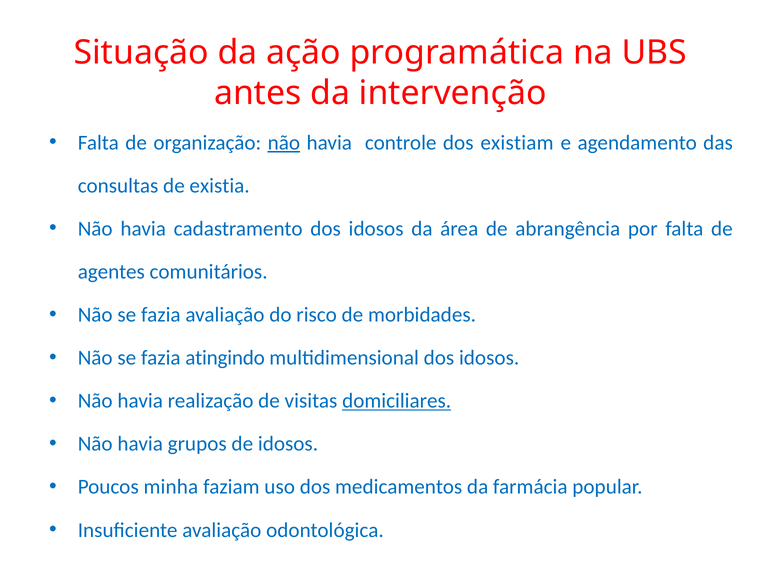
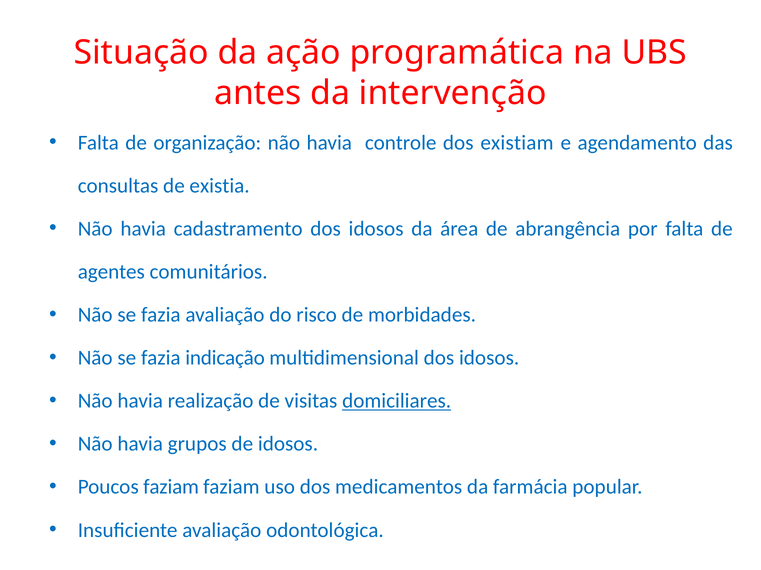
não underline: present -> none (284, 143)
atingindo: atingindo -> indicação (225, 358)
Poucos minha: minha -> faziam (171, 488)
